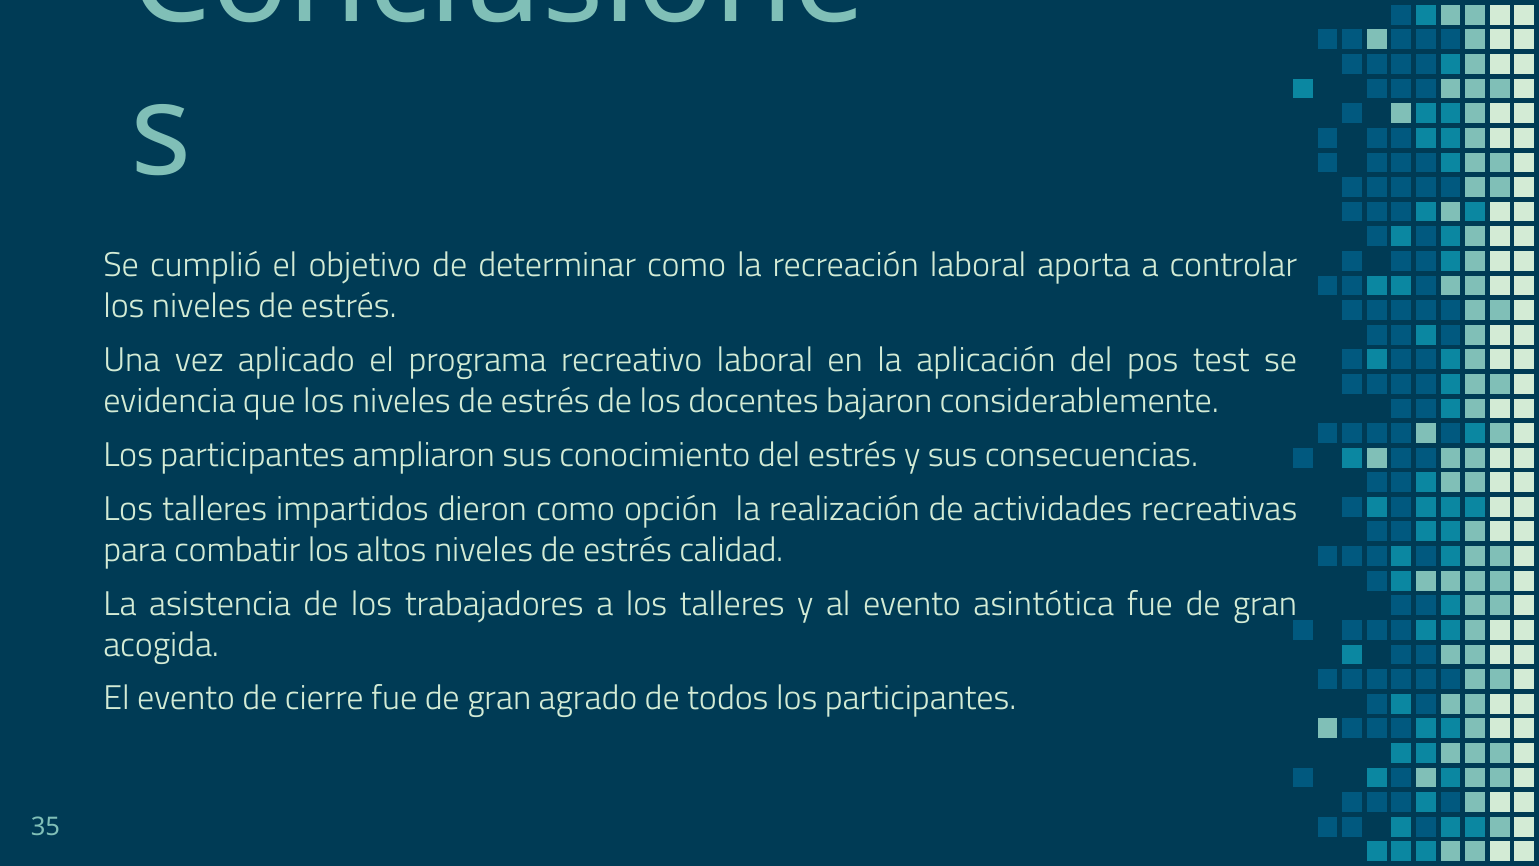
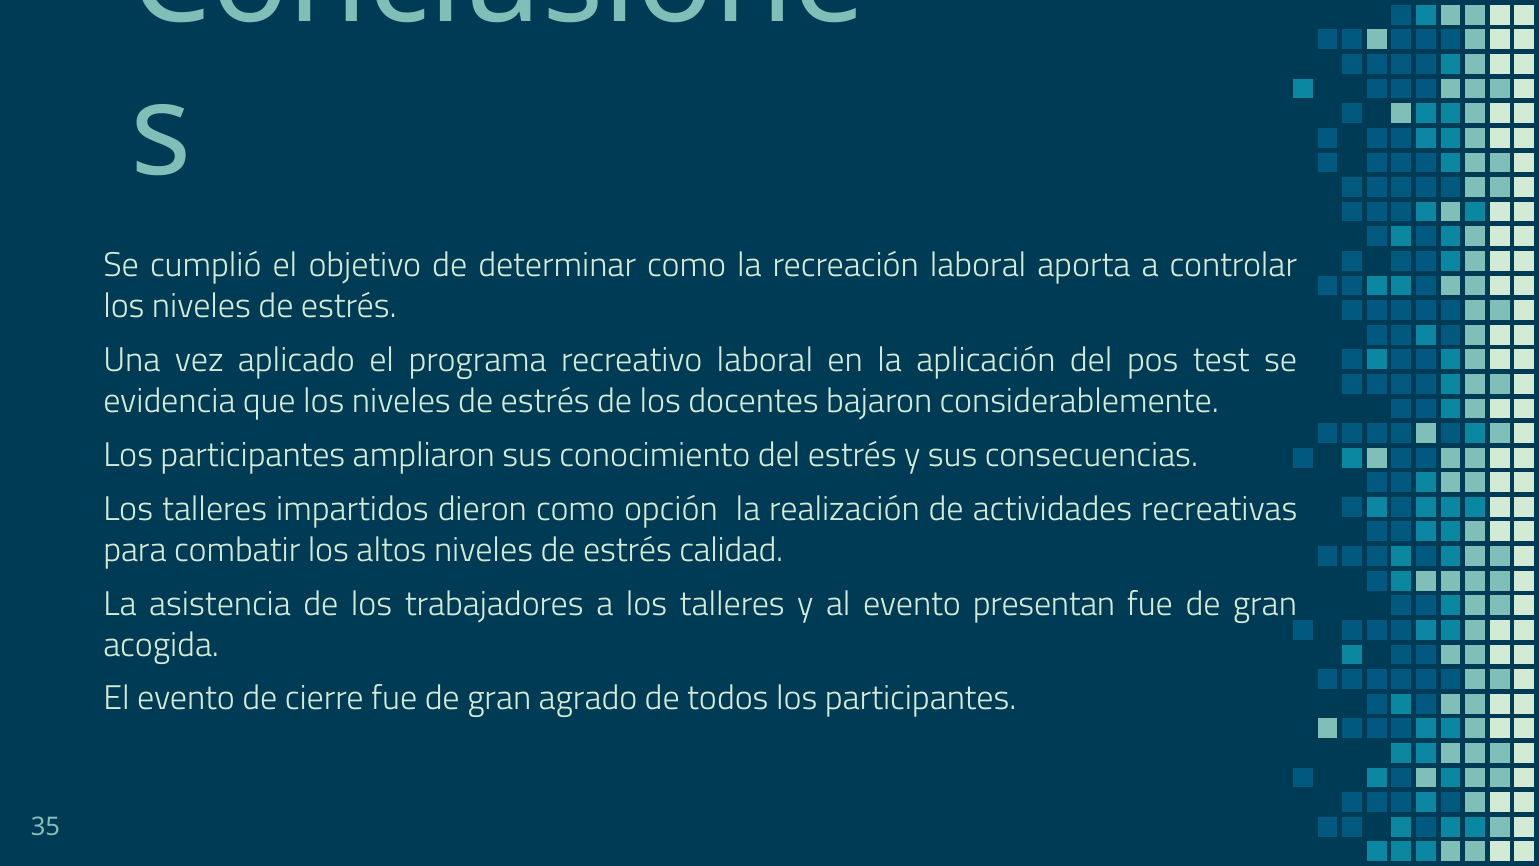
asintótica: asintótica -> presentan (1044, 604)
